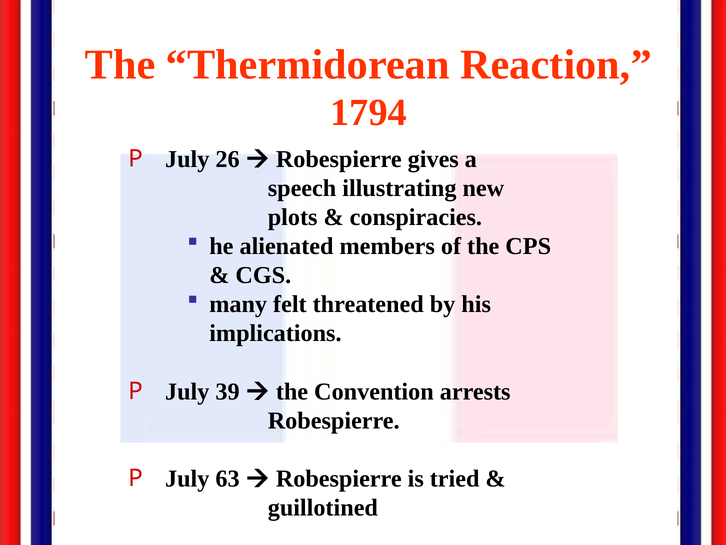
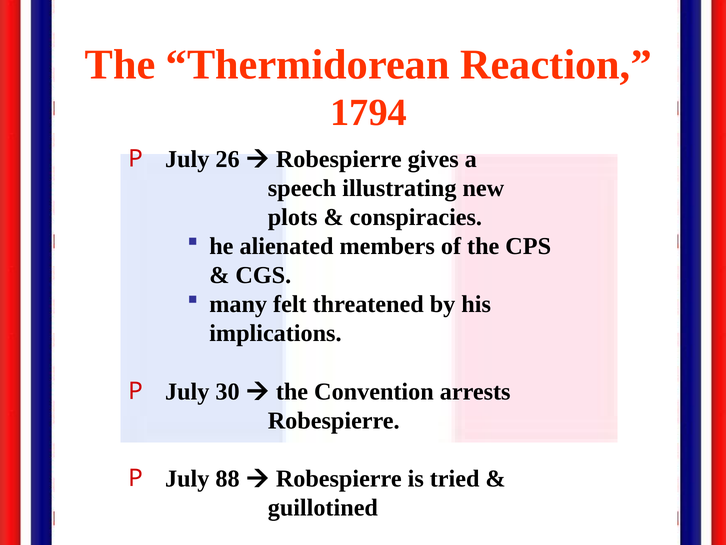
39: 39 -> 30 (228, 391)
63: 63 -> 88 (228, 478)
